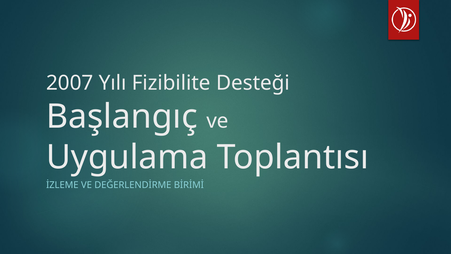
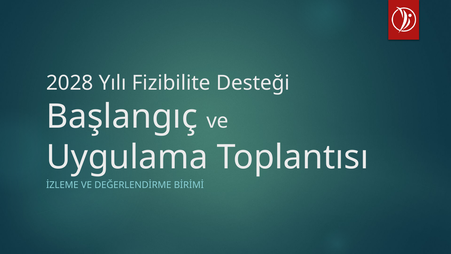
2007: 2007 -> 2028 (70, 83)
